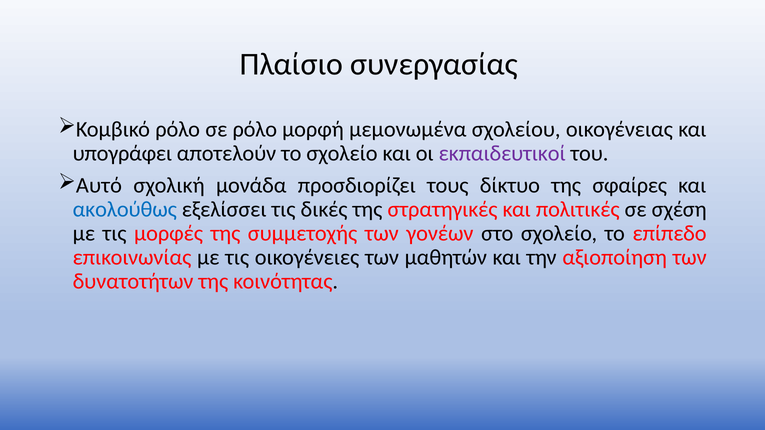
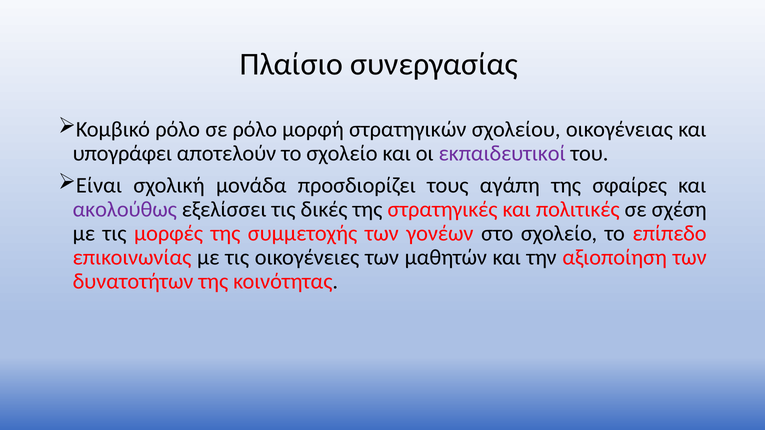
μεμονωμένα: μεμονωμένα -> στρατηγικών (408, 129)
Αυτό: Αυτό -> Είναι (99, 185)
δίκτυο: δίκτυο -> αγάπη (510, 185)
ακολούθως colour: blue -> purple (125, 209)
